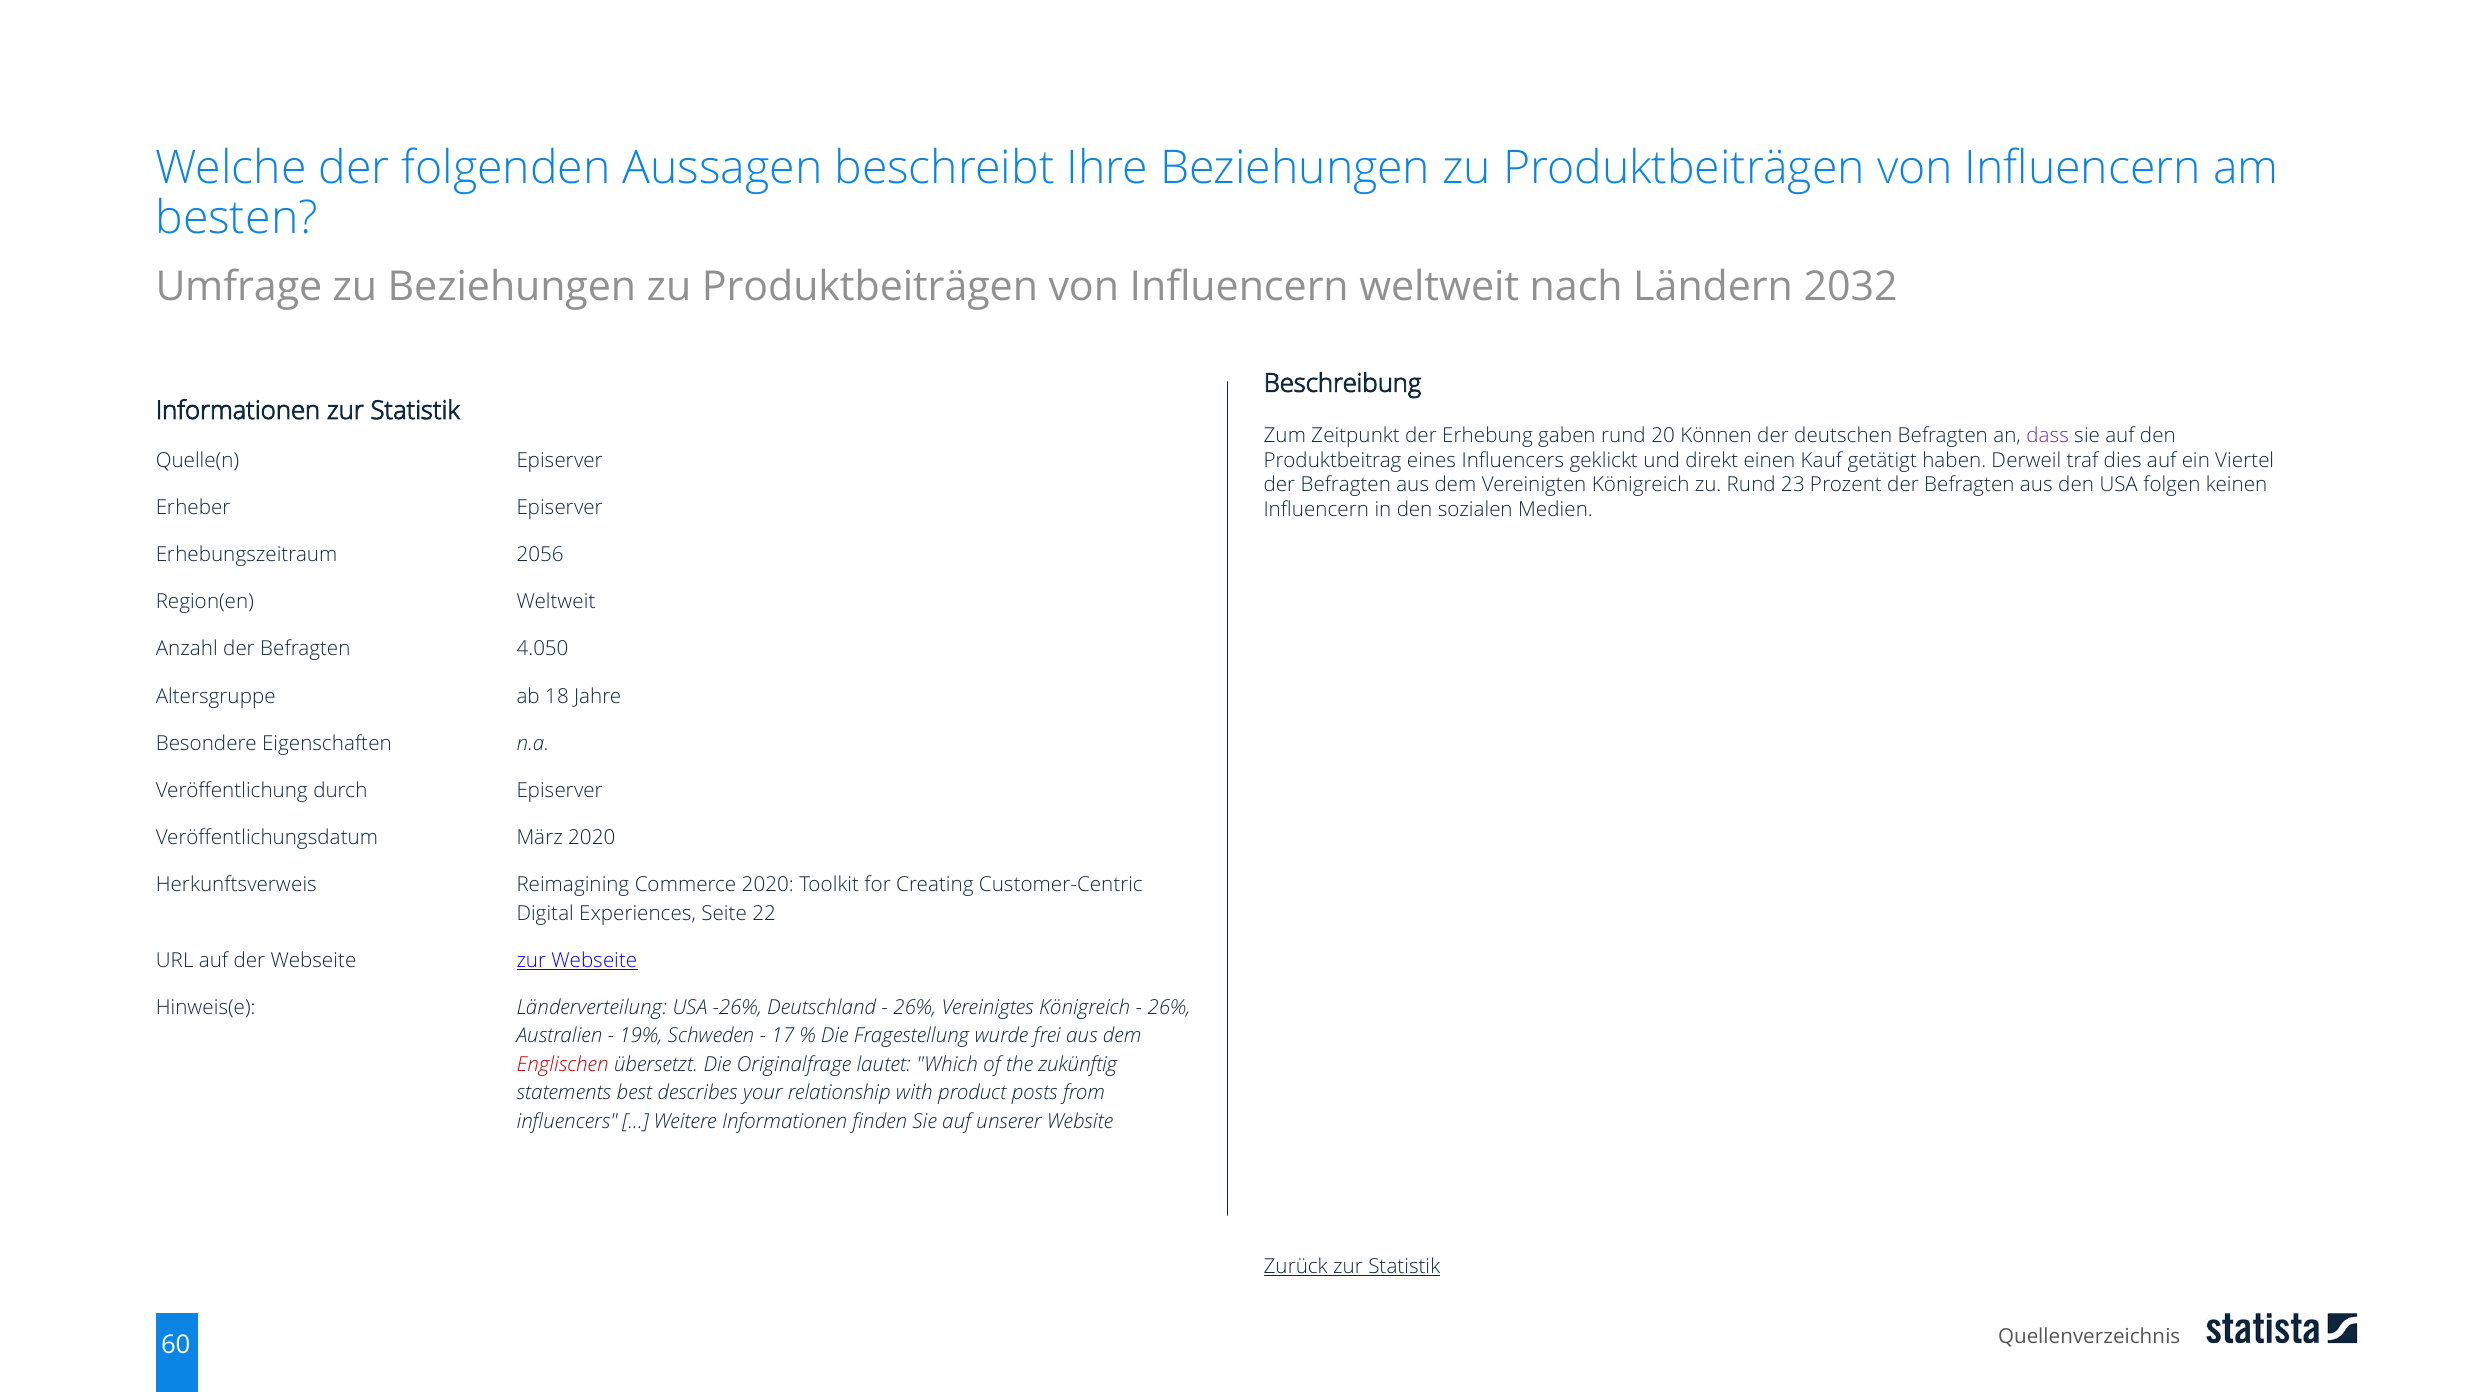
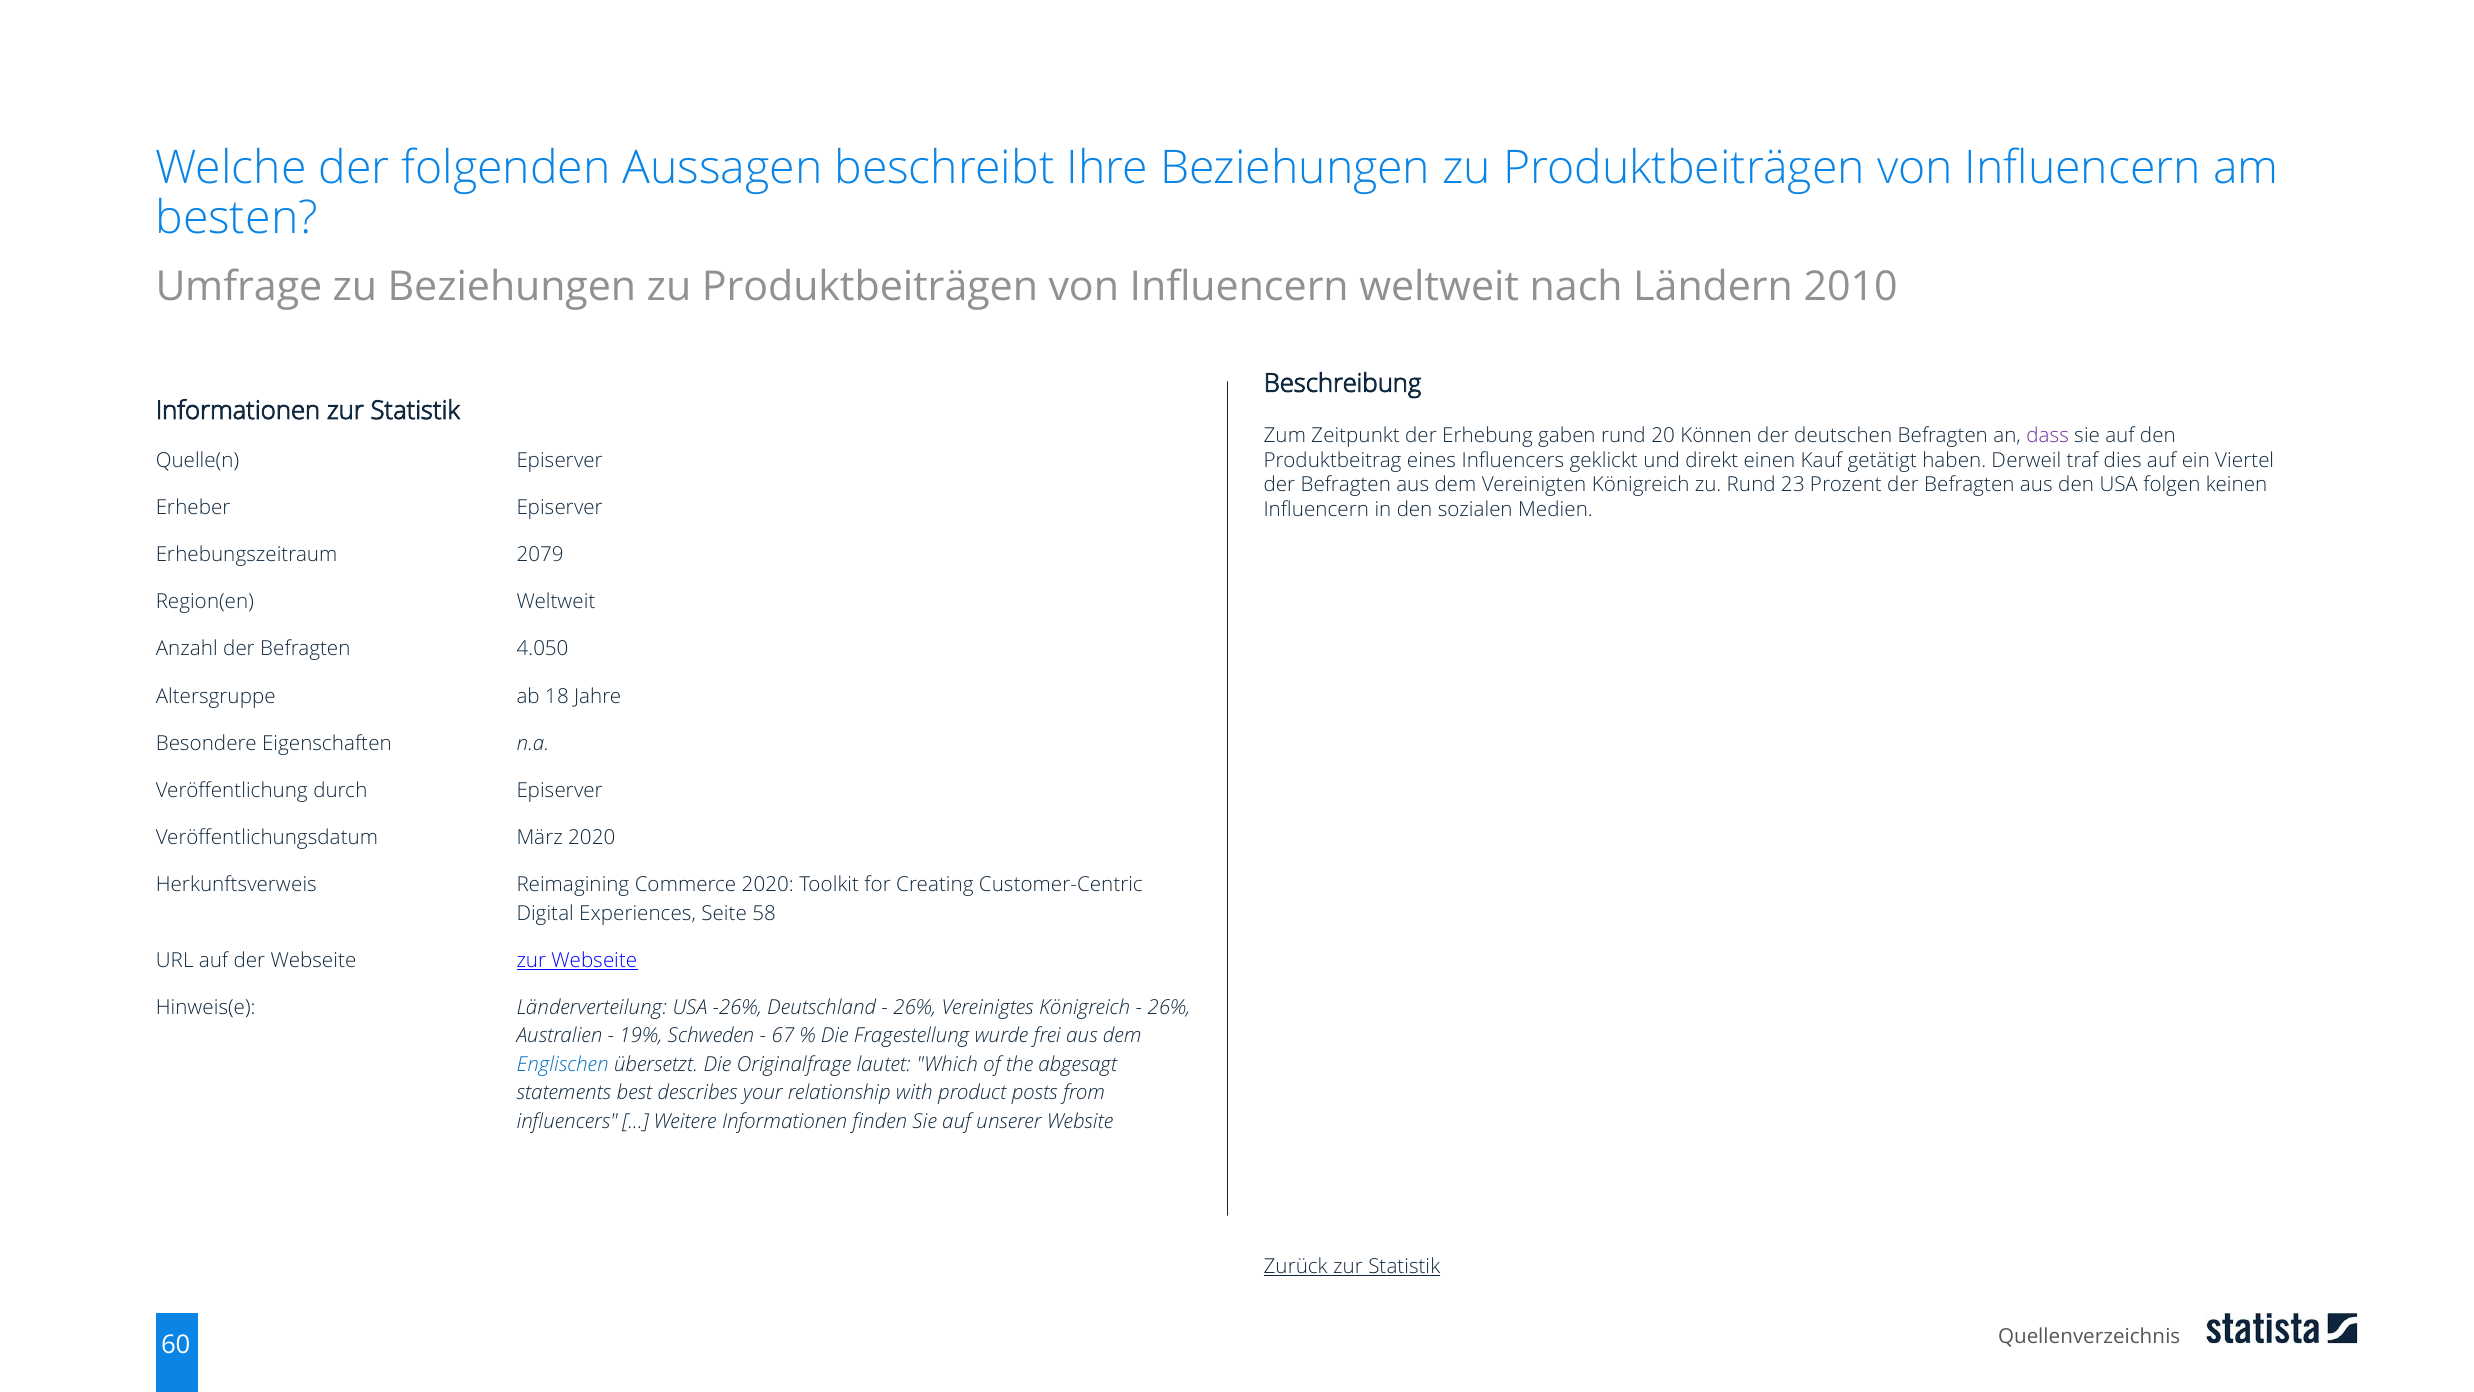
2032: 2032 -> 2010 (1851, 287)
2056: 2056 -> 2079 (540, 555)
22: 22 -> 58 (764, 913)
17: 17 -> 67 (783, 1036)
Englischen colour: red -> blue (563, 1064)
zukünftig: zukünftig -> abgesagt (1078, 1064)
